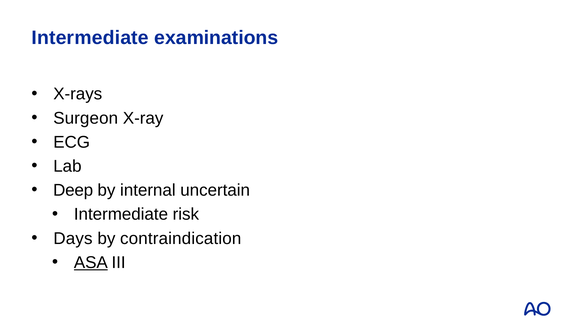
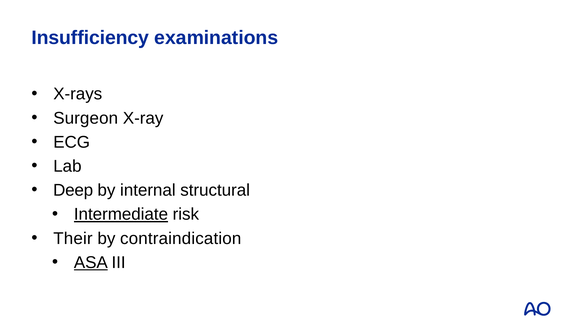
Intermediate: Intermediate -> Insufficiency (90, 38)
uncertain: uncertain -> structural (215, 190)
Intermediate underline: none -> present (121, 214)
Days: Days -> Their (73, 238)
